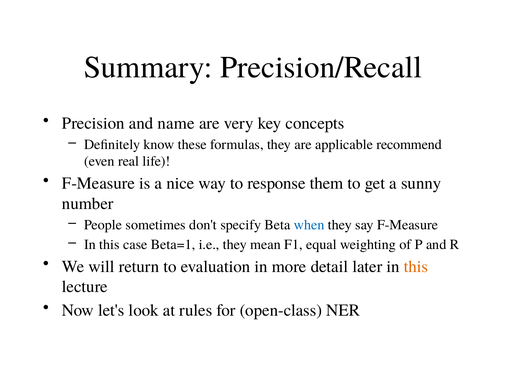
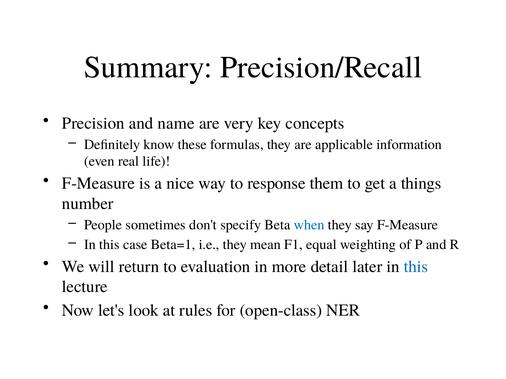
recommend: recommend -> information (409, 145)
sunny: sunny -> things (421, 184)
this colour: orange -> blue (416, 267)
